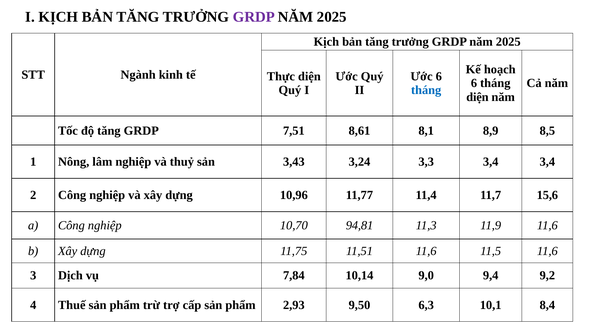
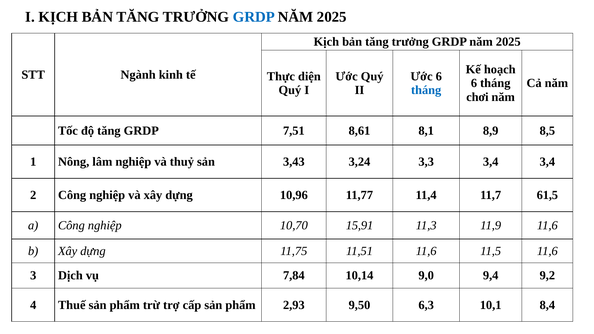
GRDP colour: purple -> blue (254, 17)
diện: diện -> chơi (477, 97)
15,6: 15,6 -> 61,5 (547, 195)
94,81: 94,81 -> 15,91 (360, 226)
